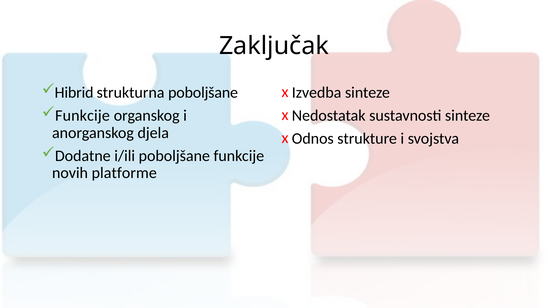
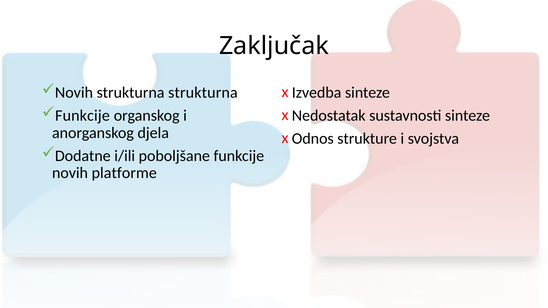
Hibrid: Hibrid -> Novih (74, 93)
strukturna poboljšane: poboljšane -> strukturna (203, 93)
